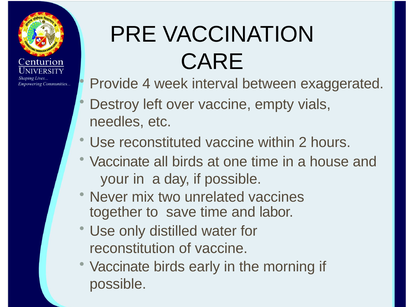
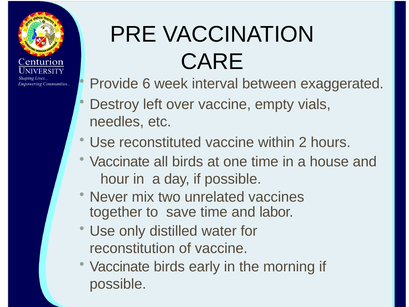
4: 4 -> 6 (146, 84)
your: your -> hour (115, 179)
